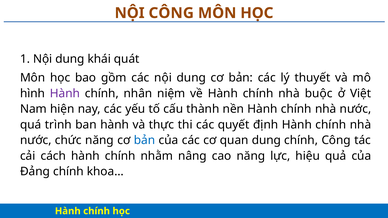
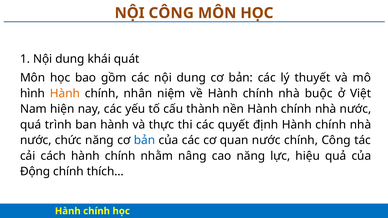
Hành colour: purple -> orange (65, 94)
quan dung: dung -> nước (266, 140)
Đảng: Đảng -> Động (35, 172)
khoa…: khoa… -> thích… (105, 172)
